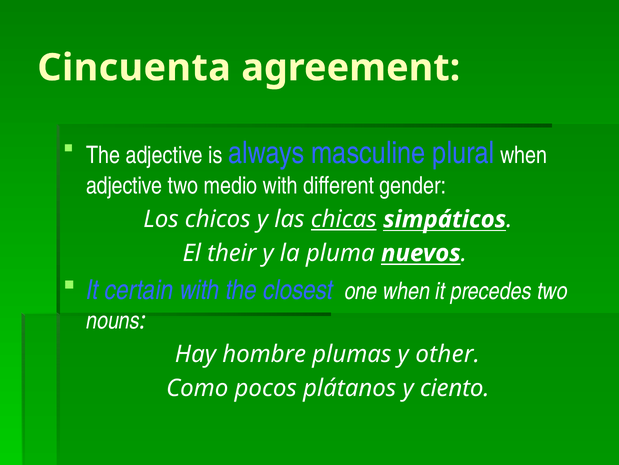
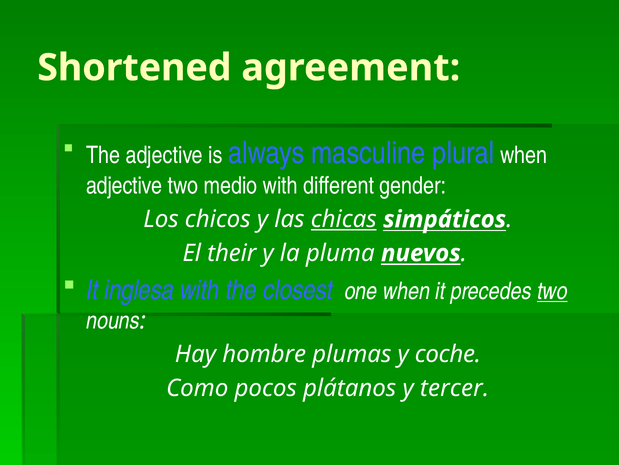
Cincuenta: Cincuenta -> Shortened (134, 68)
certain: certain -> inglesa (139, 290)
two underline: none -> present (552, 291)
other: other -> coche (448, 354)
ciento: ciento -> tercer (454, 388)
